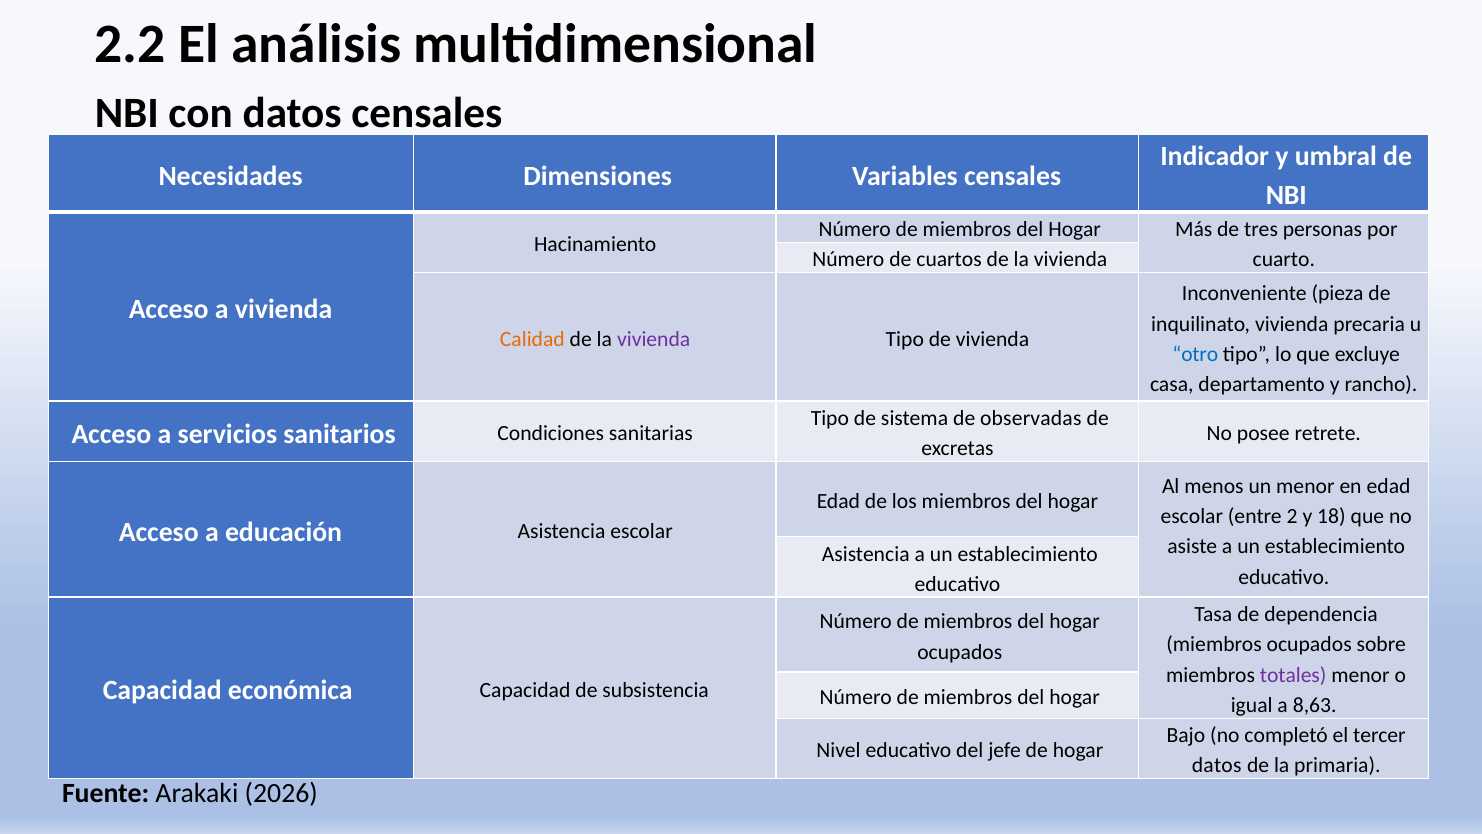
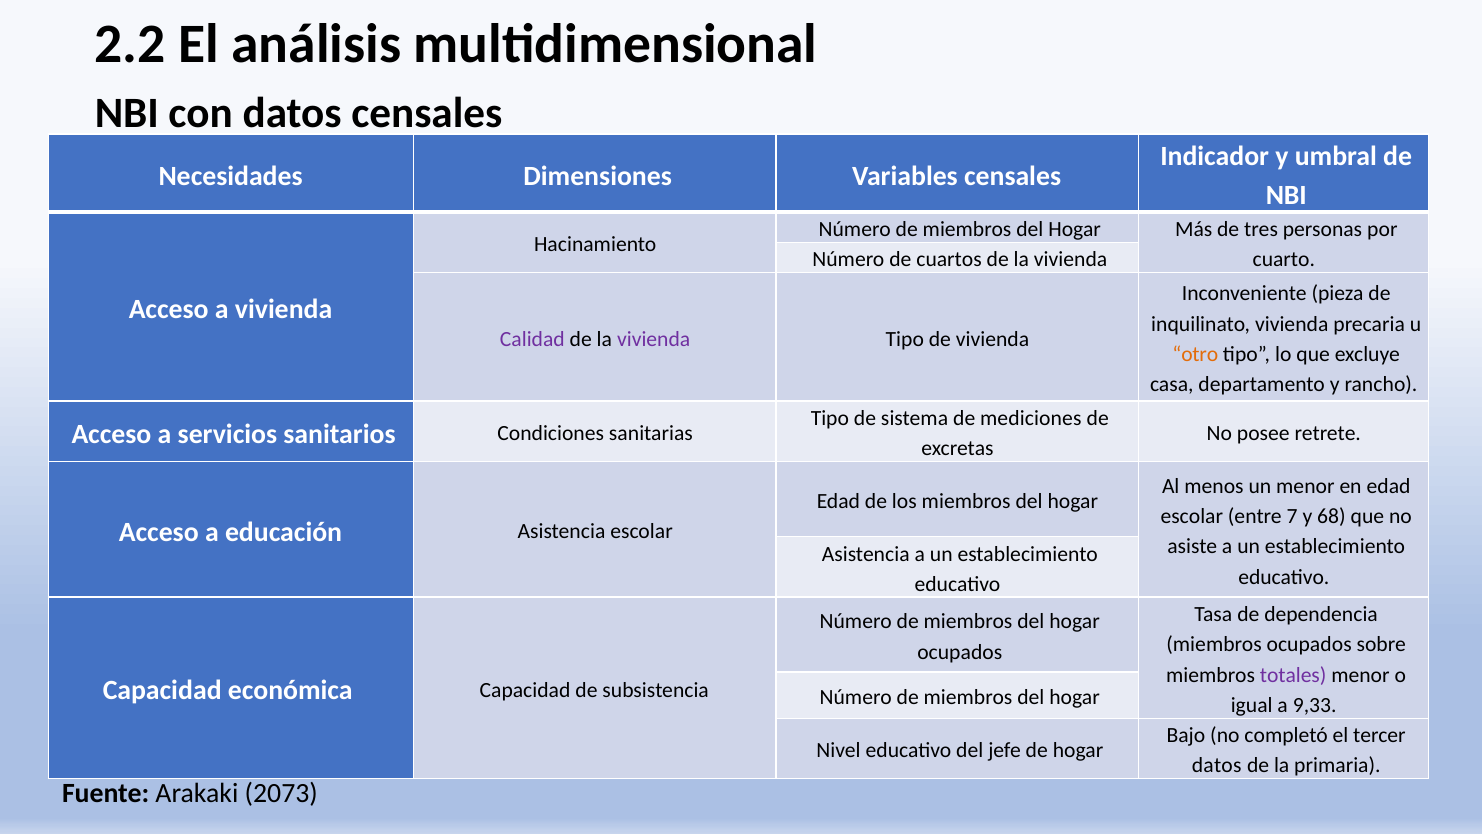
Calidad colour: orange -> purple (532, 339)
otro colour: blue -> orange (1195, 354)
observadas: observadas -> mediciones (1031, 418)
2: 2 -> 7 (1292, 516)
18: 18 -> 68 (1331, 516)
8,63: 8,63 -> 9,33 (1315, 705)
2026: 2026 -> 2073 (281, 793)
